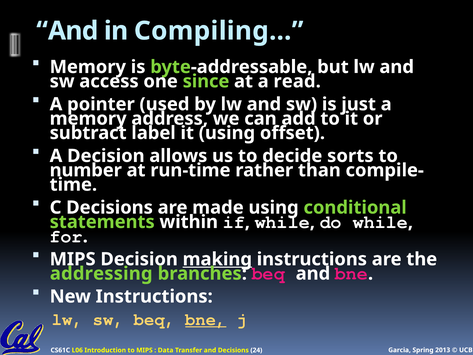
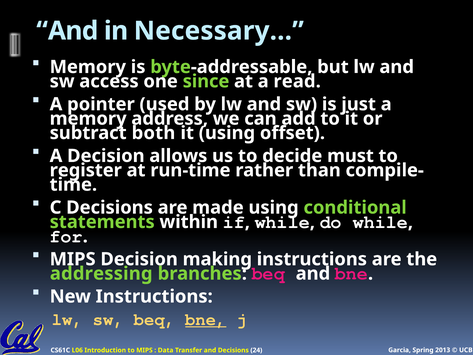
Compiling…: Compiling… -> Necessary… (219, 31)
label: label -> both (153, 133)
sorts: sorts -> must (350, 156)
number: number -> register (86, 170)
making underline: present -> none (217, 259)
